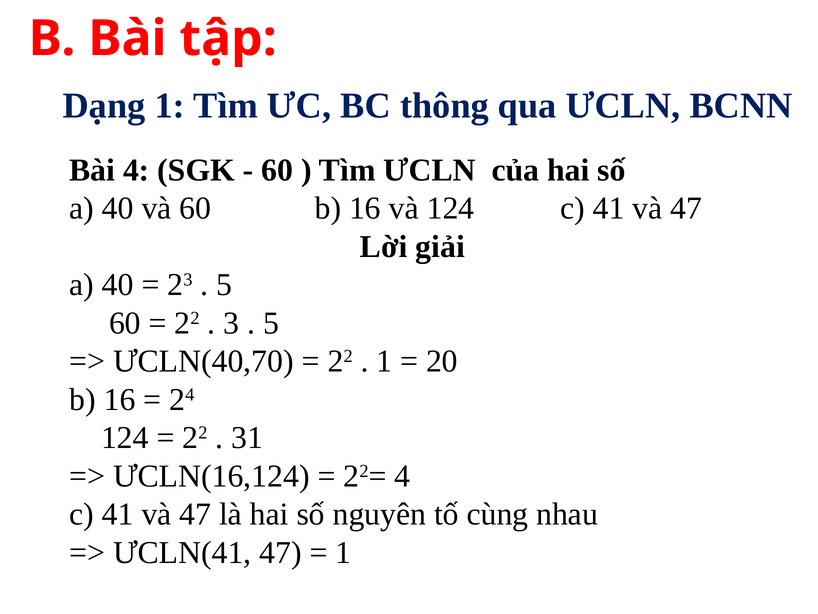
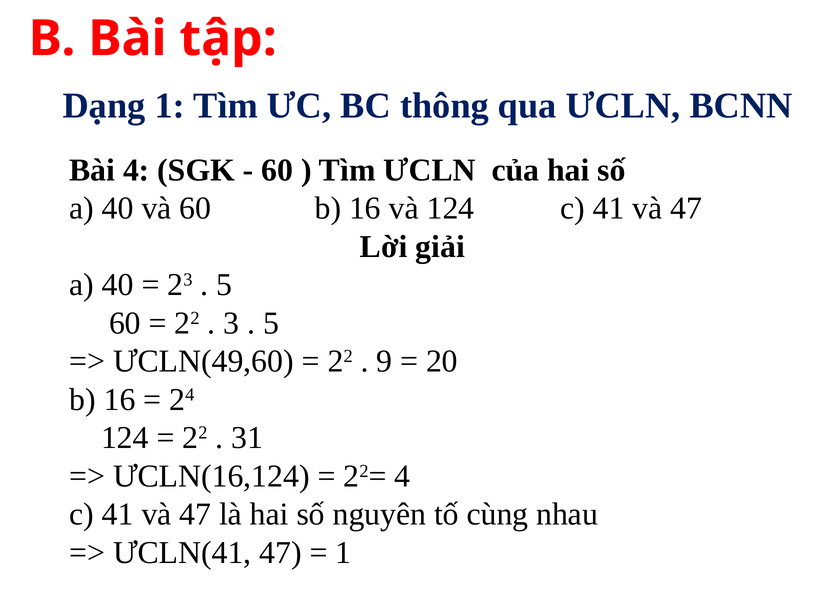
ƯCLN(40,70: ƯCLN(40,70 -> ƯCLN(49,60 (203, 361)
1: 1 -> 9 (384, 361)
